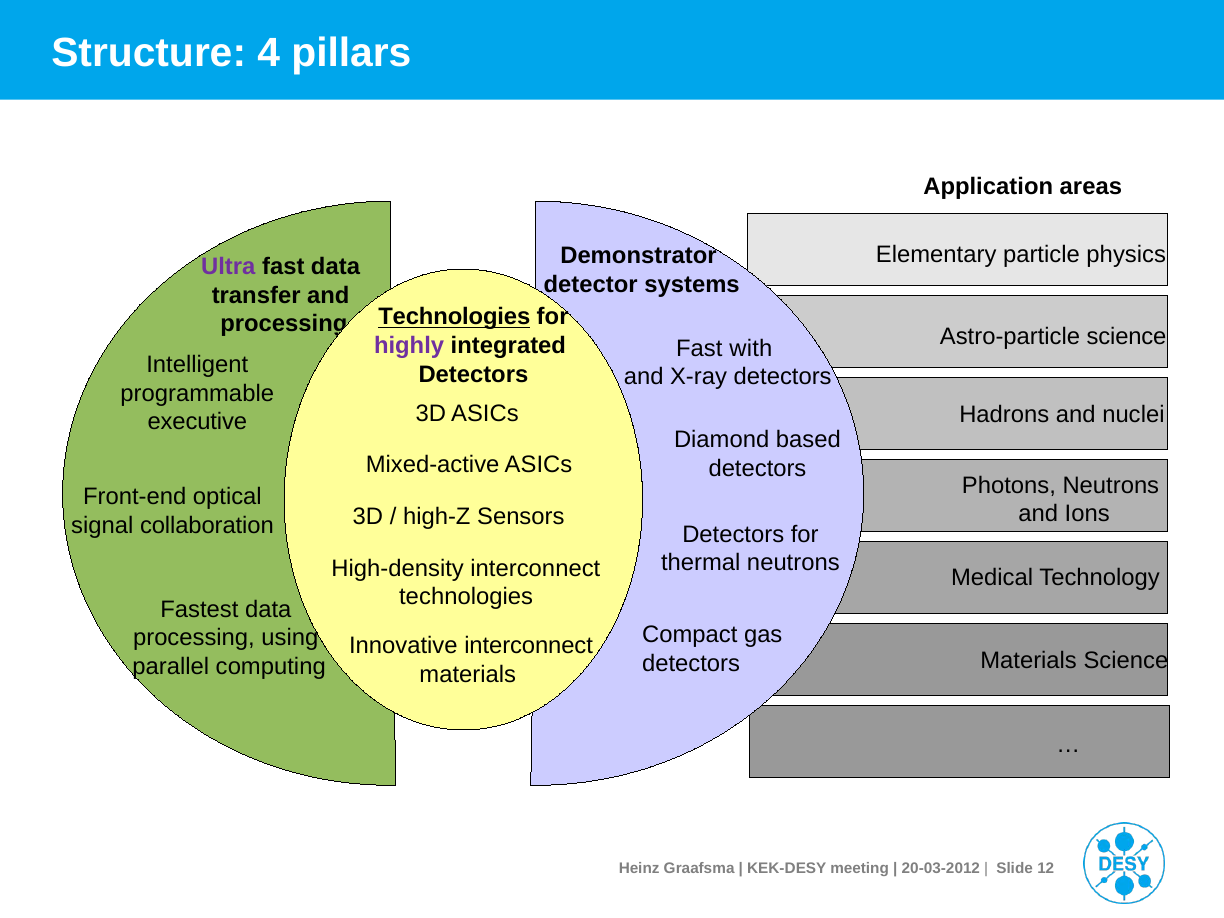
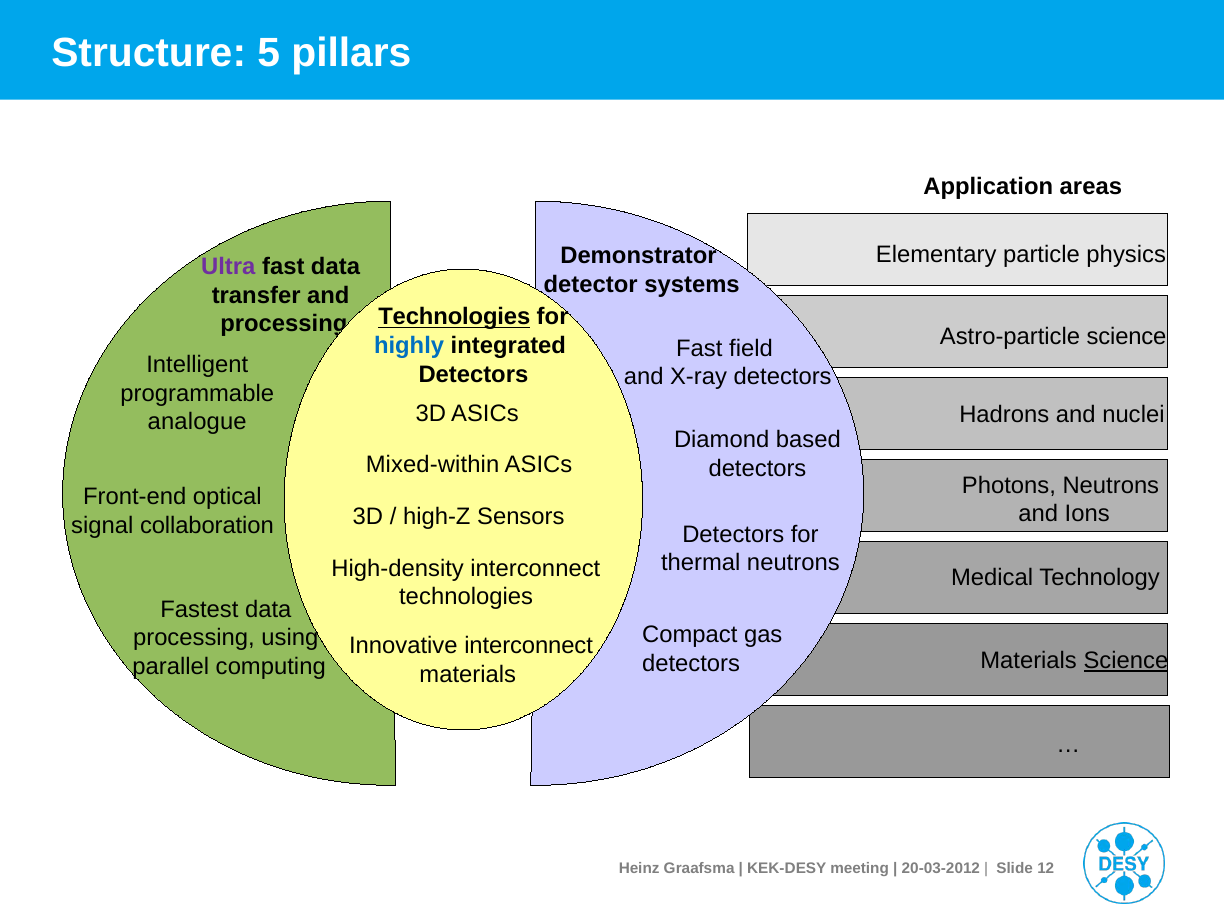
4: 4 -> 5 (269, 53)
highly colour: purple -> blue (409, 346)
with: with -> field (751, 348)
executive: executive -> analogue (197, 422)
Mixed-active: Mixed-active -> Mixed-within (433, 465)
Science underline: none -> present (1126, 661)
